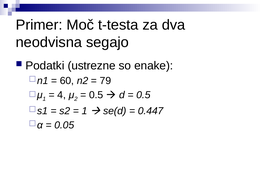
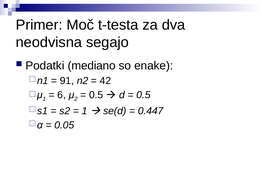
ustrezne: ustrezne -> mediano (92, 66)
60: 60 -> 91 (67, 81)
79: 79 -> 42 (105, 81)
4: 4 -> 6 (62, 95)
